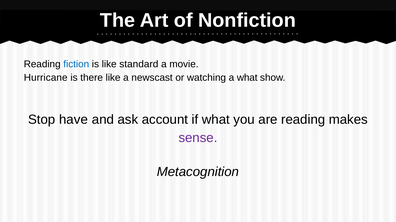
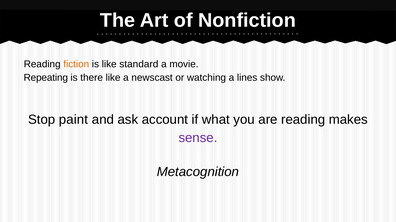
fiction colour: blue -> orange (76, 64)
Hurricane: Hurricane -> Repeating (46, 78)
a what: what -> lines (247, 78)
have: have -> paint (74, 120)
